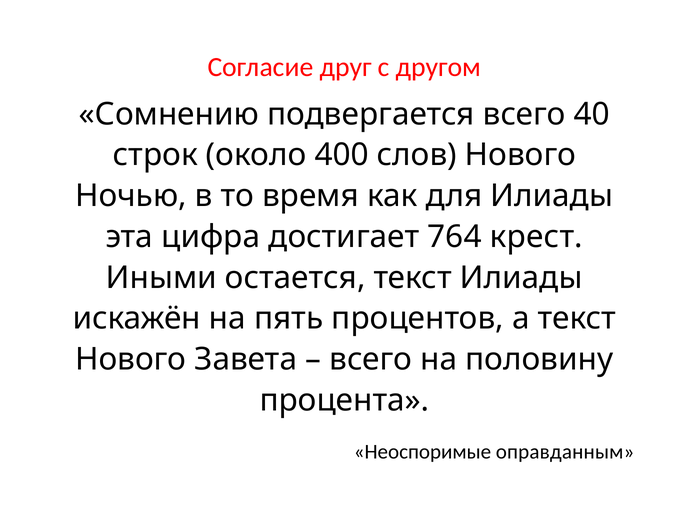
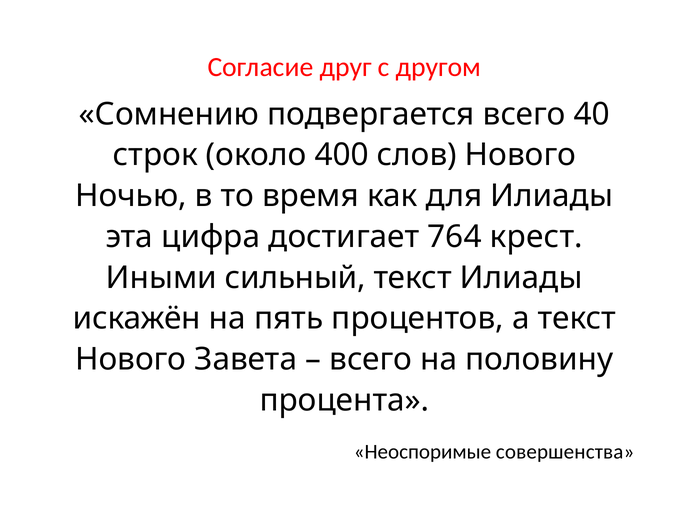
остается: остается -> сильный (295, 278)
оправданным: оправданным -> совершенства (565, 452)
